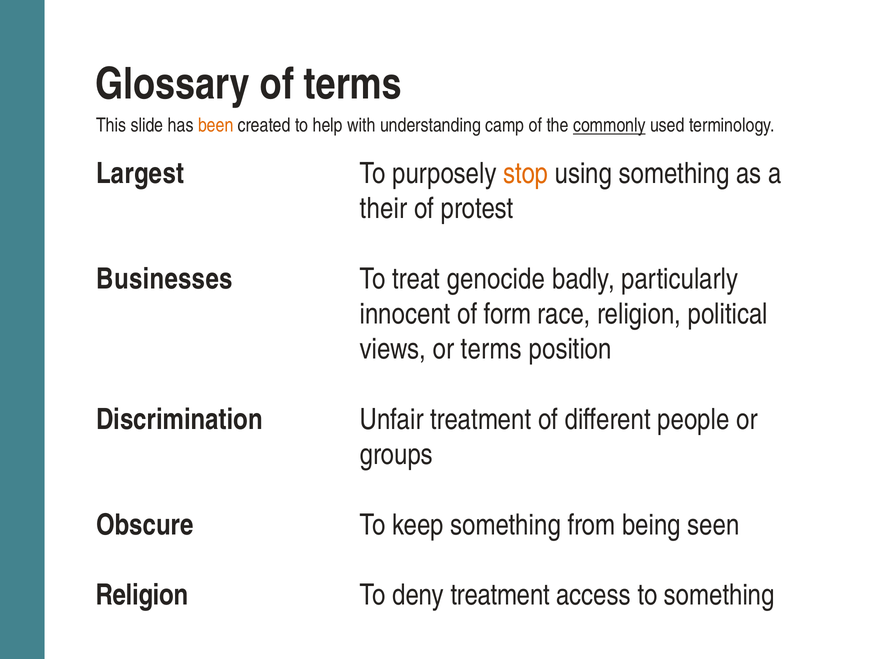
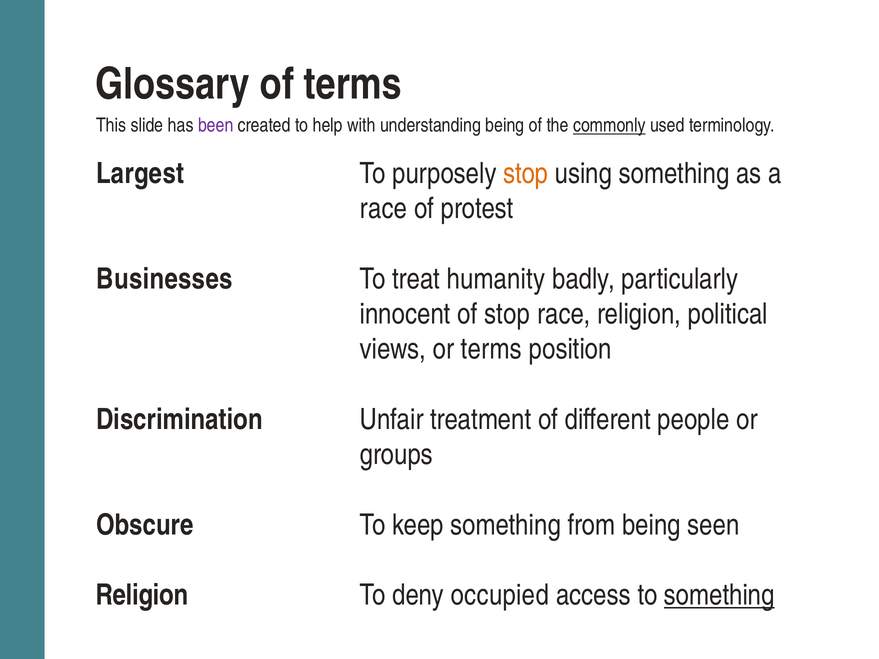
been colour: orange -> purple (216, 126)
understanding camp: camp -> being (505, 126)
their: their -> race (384, 209)
genocide: genocide -> humanity (496, 279)
of form: form -> stop (507, 314)
deny treatment: treatment -> occupied (500, 595)
something underline: none -> present (719, 595)
